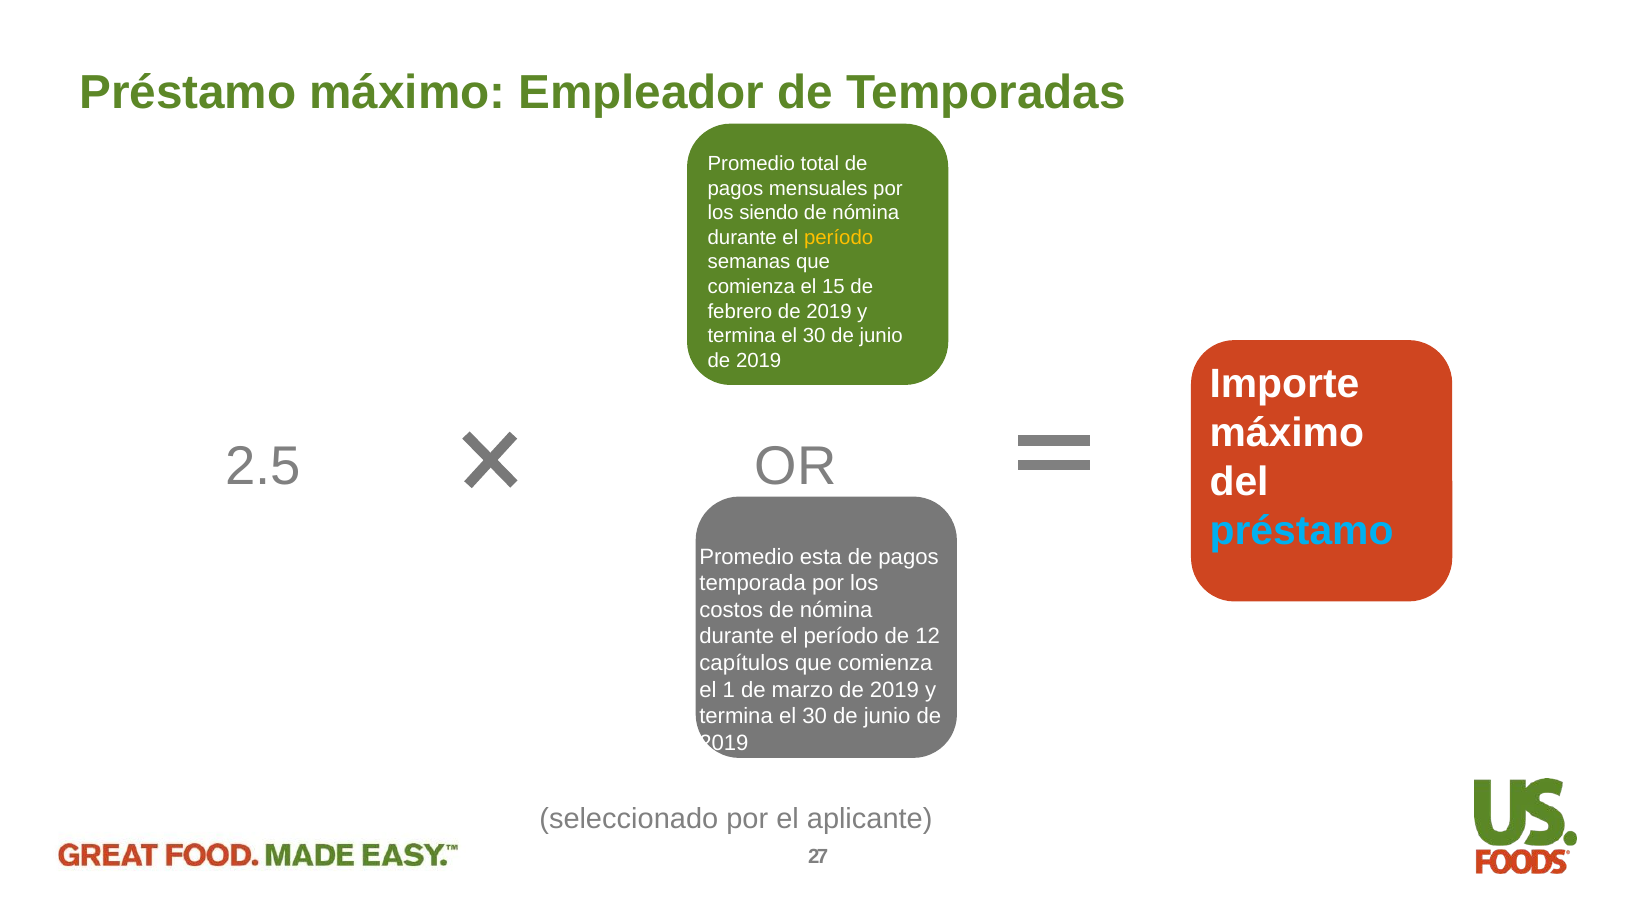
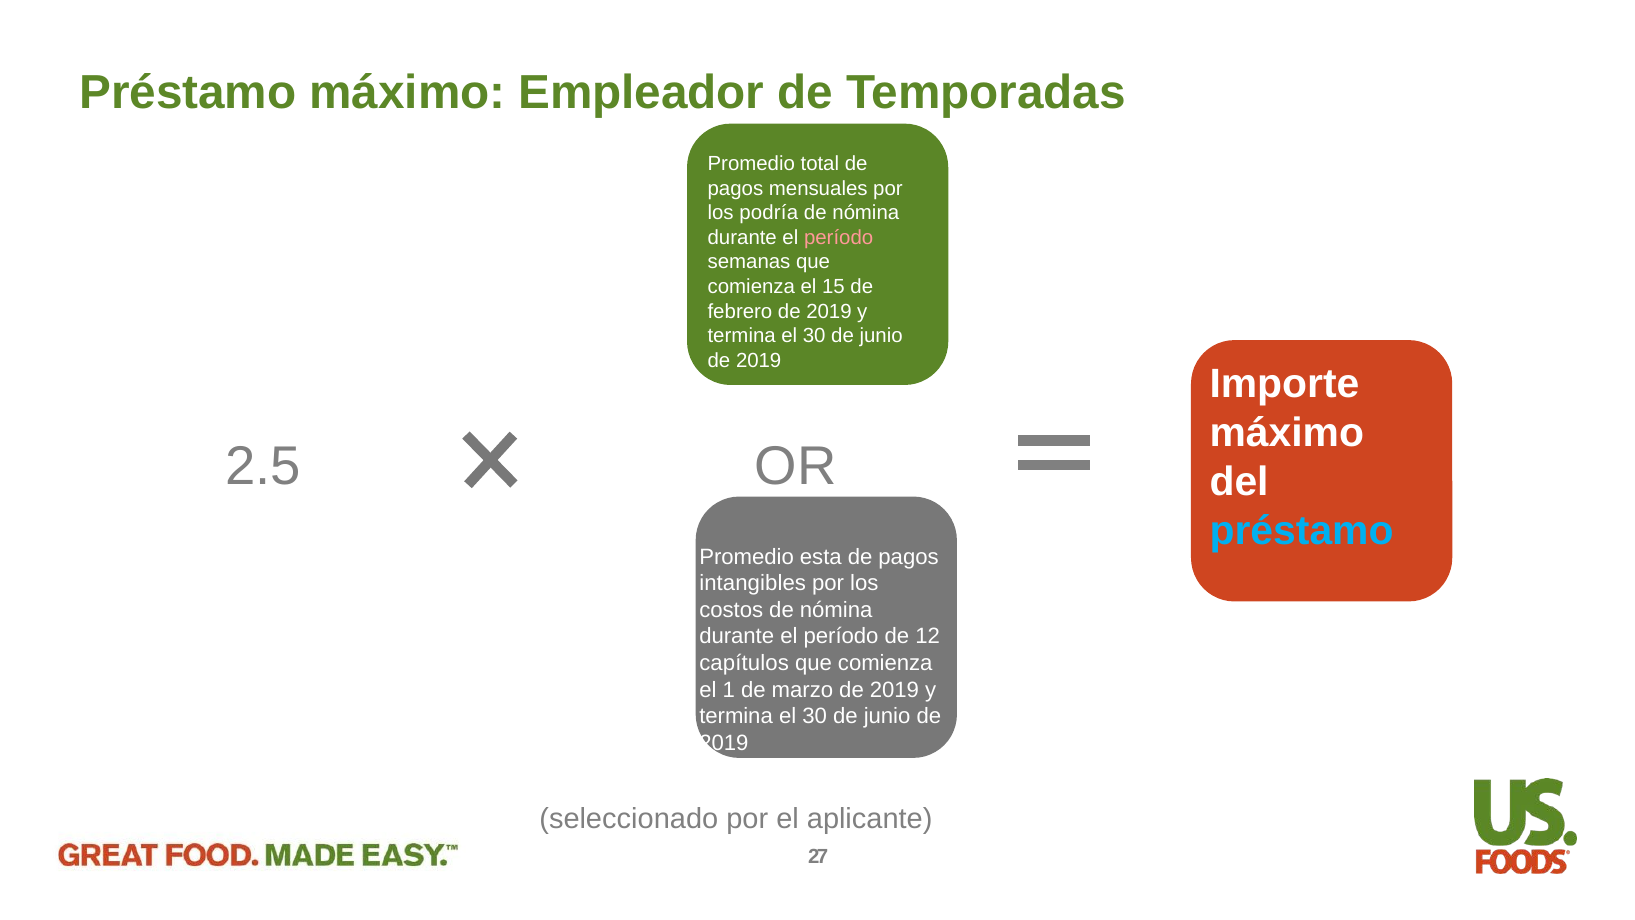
siendo: siendo -> podría (769, 213)
período colour: yellow -> pink (839, 238)
temporada: temporada -> intangibles (753, 583)
